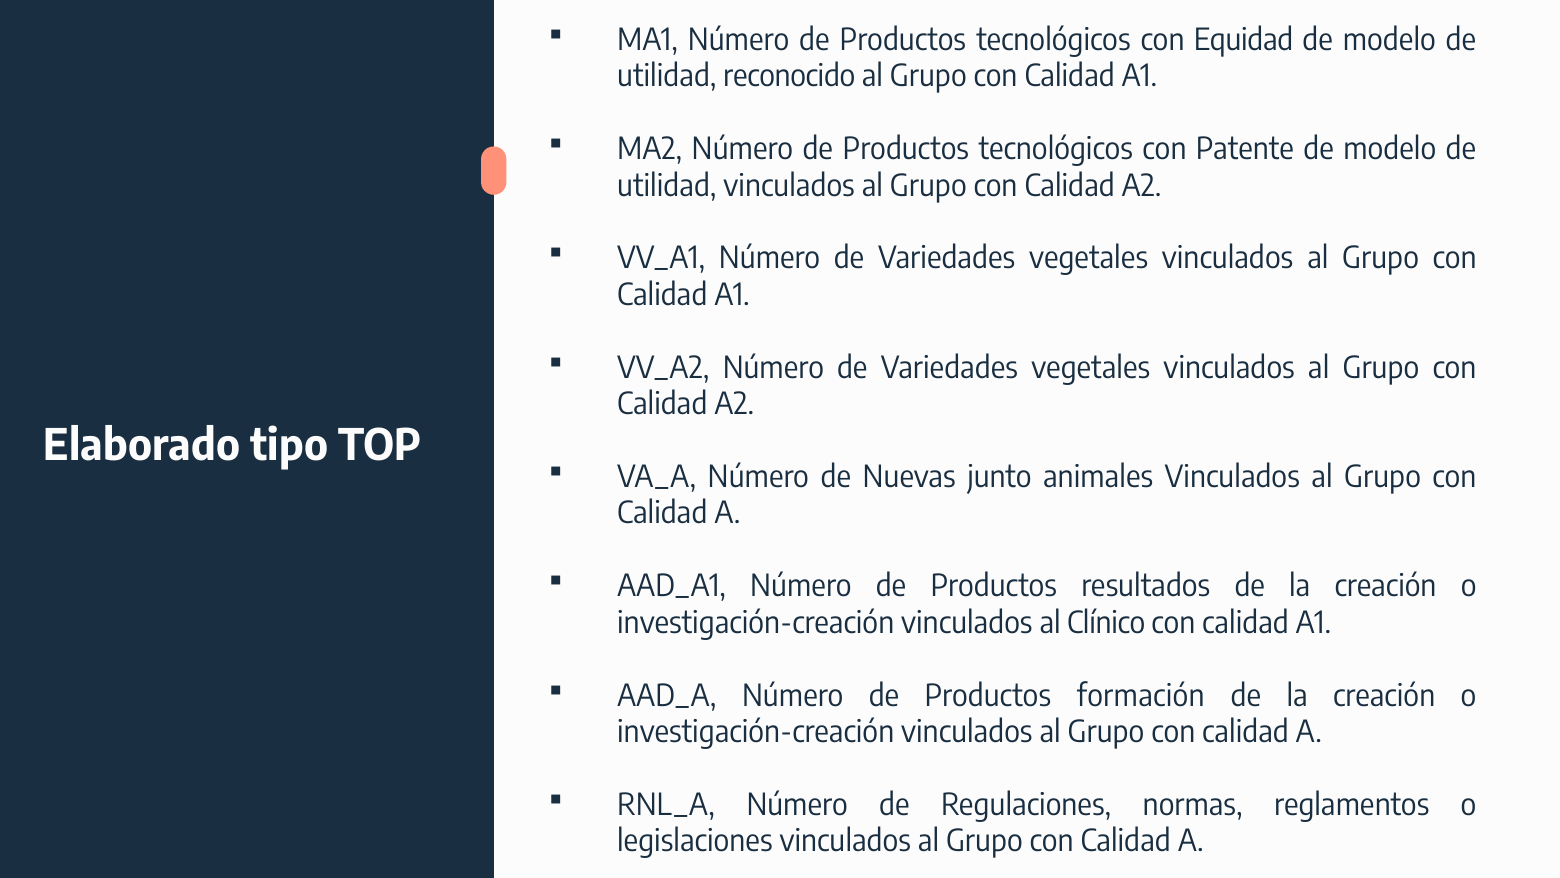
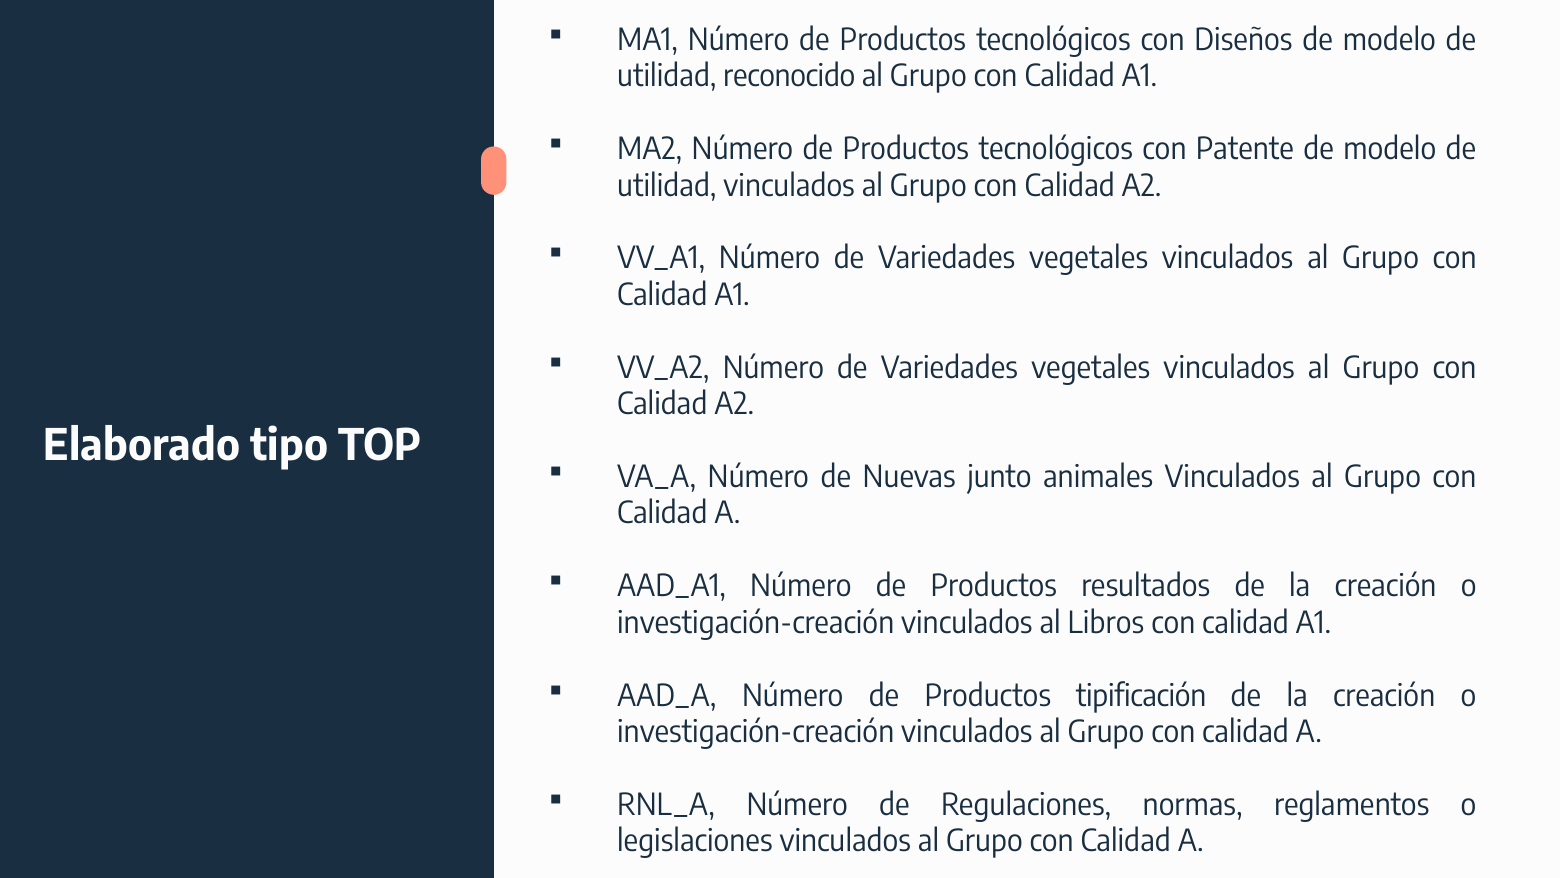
Equidad: Equidad -> Diseños (1243, 40)
Clínico: Clínico -> Libros (1106, 623)
formación: formación -> tipificación (1141, 696)
